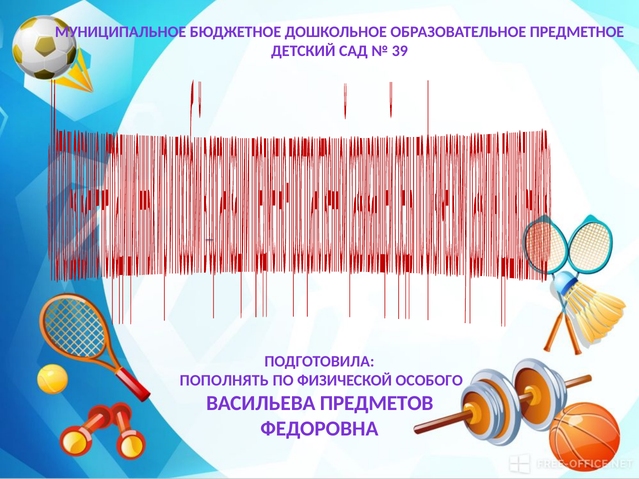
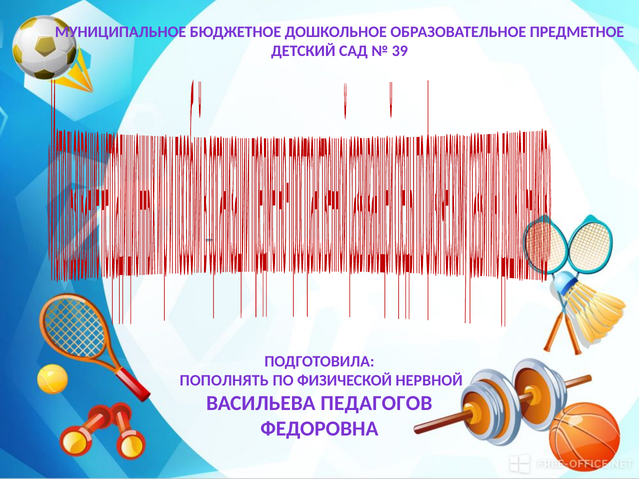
ОСОБОГО: ОСОБОГО -> НЕРВНОЙ (429, 381)
ПРЕДМЕТОВ: ПРЕДМЕТОВ -> ПЕДАГОГОВ (376, 403)
